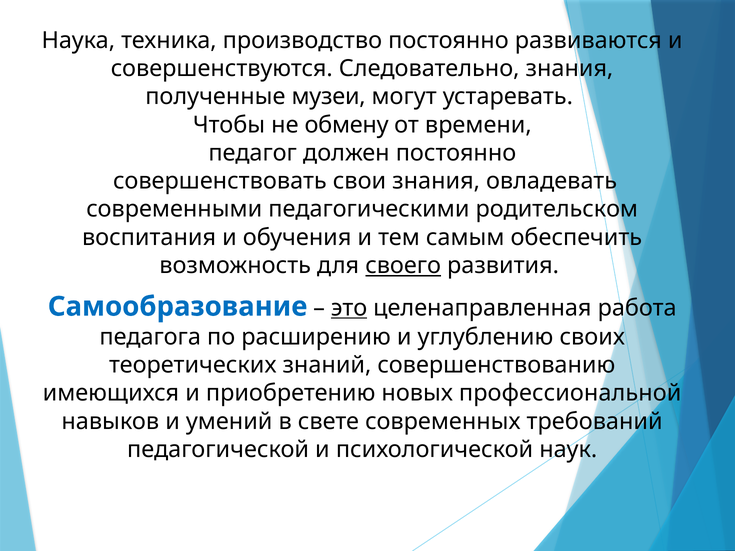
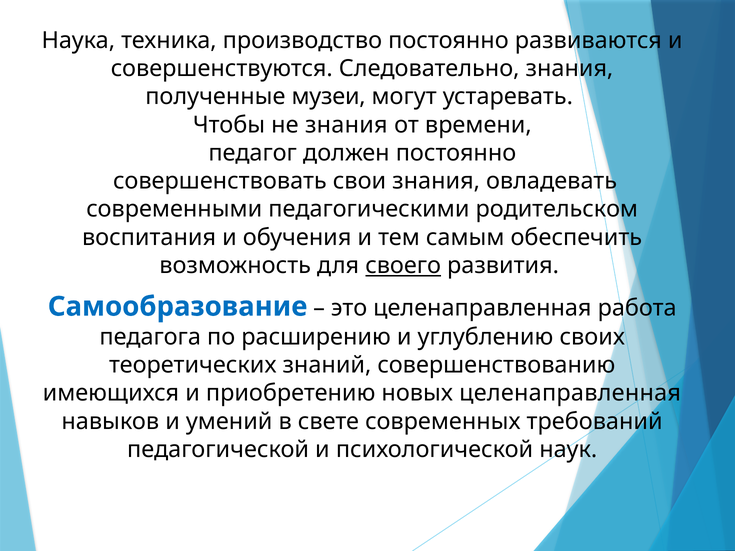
не обмену: обмену -> знания (346, 125)
это underline: present -> none (349, 308)
новых профессиональной: профессиональной -> целенаправленная (570, 393)
